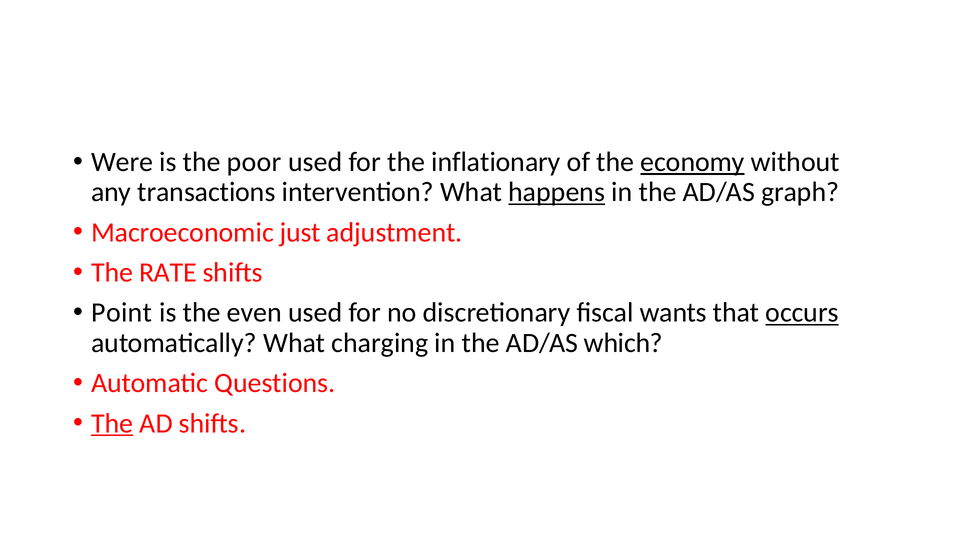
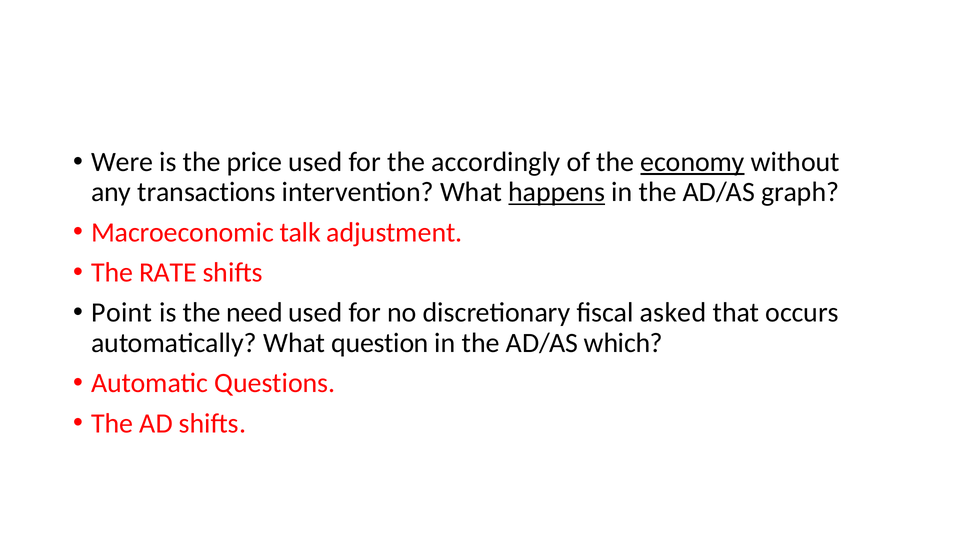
poor: poor -> price (255, 162)
inflationary: inflationary -> accordingly (496, 162)
just: just -> talk (300, 232)
even: even -> need (255, 313)
wants: wants -> asked (673, 313)
occurs underline: present -> none (802, 313)
charging: charging -> question (380, 343)
The underline: present -> none (112, 423)
